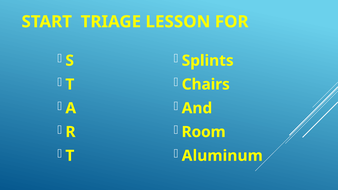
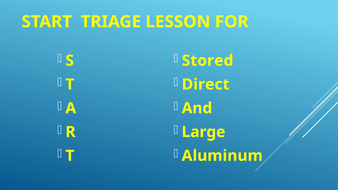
Splints: Splints -> Stored (208, 61)
Chairs: Chairs -> Direct (206, 84)
Room: Room -> Large (204, 132)
